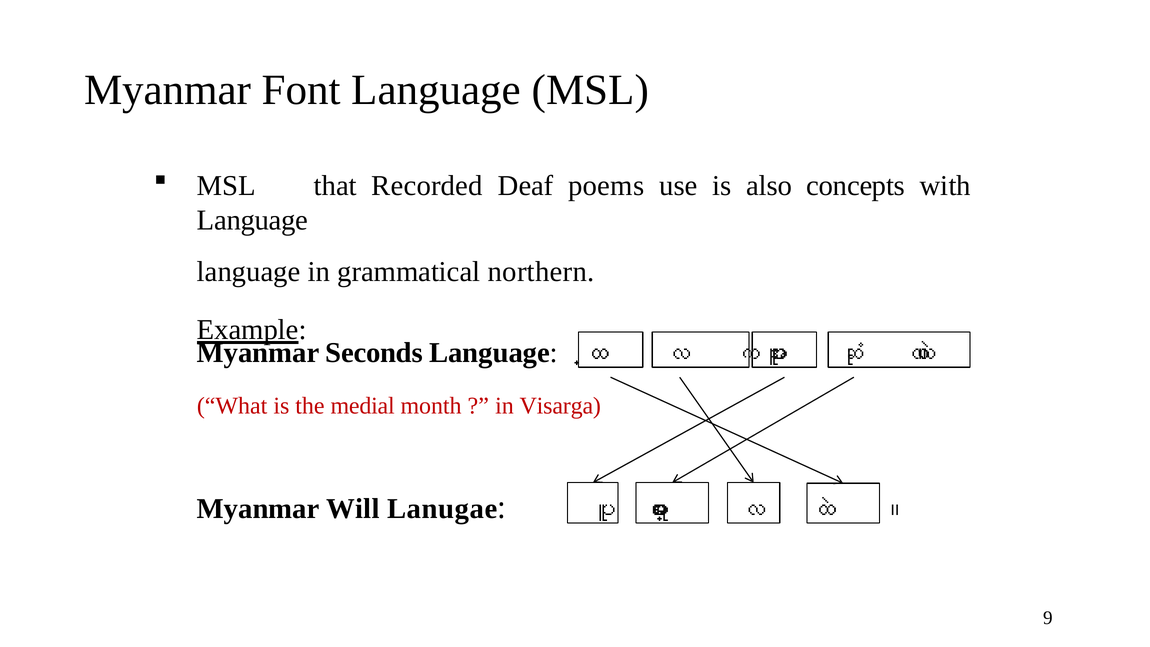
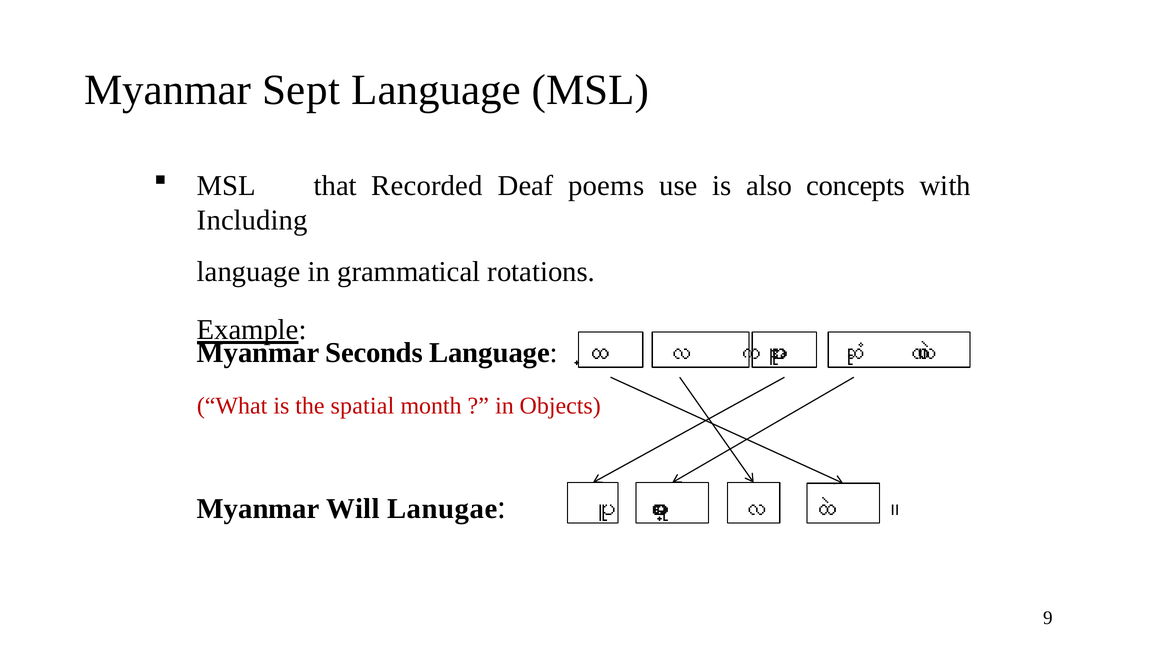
Font: Font -> Sept (301, 90)
Language: Language -> Including (252, 220)
northern: northern -> rotations (541, 272)
medial: medial -> spatial (362, 406)
Visarga: Visarga -> Objects (560, 406)
